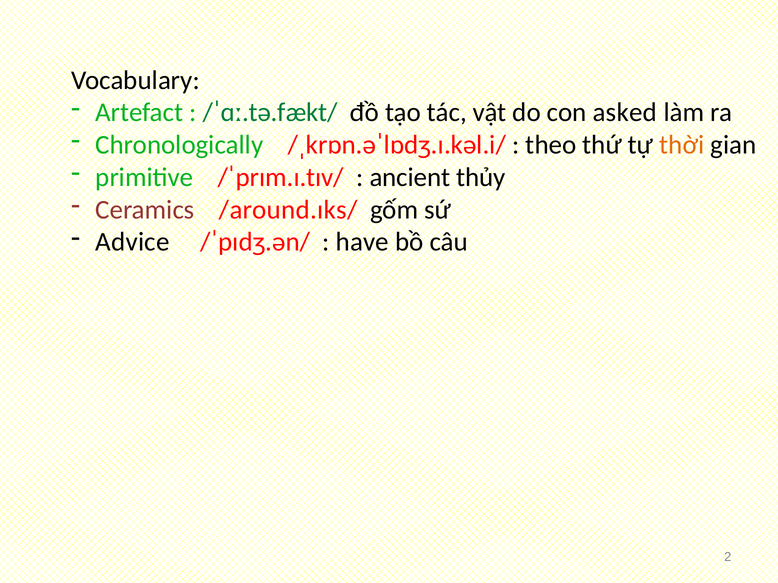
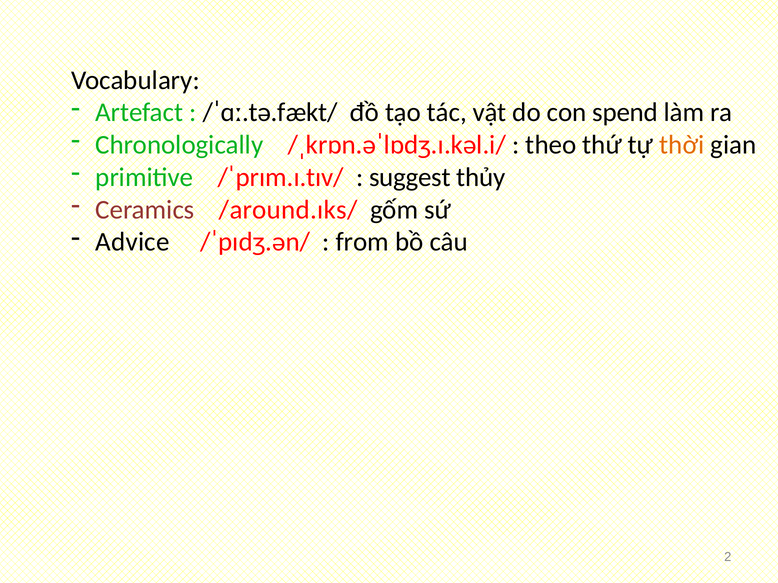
/ˈɑː.tə.fækt/ colour: green -> black (270, 113)
asked: asked -> spend (625, 113)
ancient: ancient -> suggest (410, 177)
have: have -> from (362, 242)
